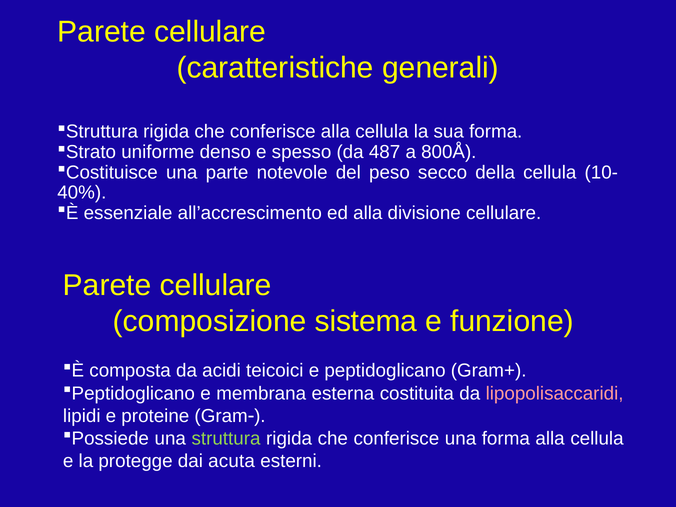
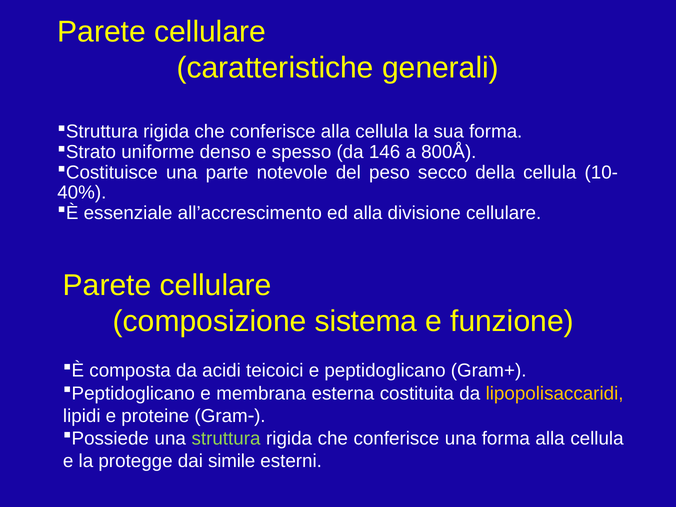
487: 487 -> 146 (385, 152)
lipopolisaccaridi colour: pink -> yellow (555, 393)
acuta: acuta -> simile (232, 461)
